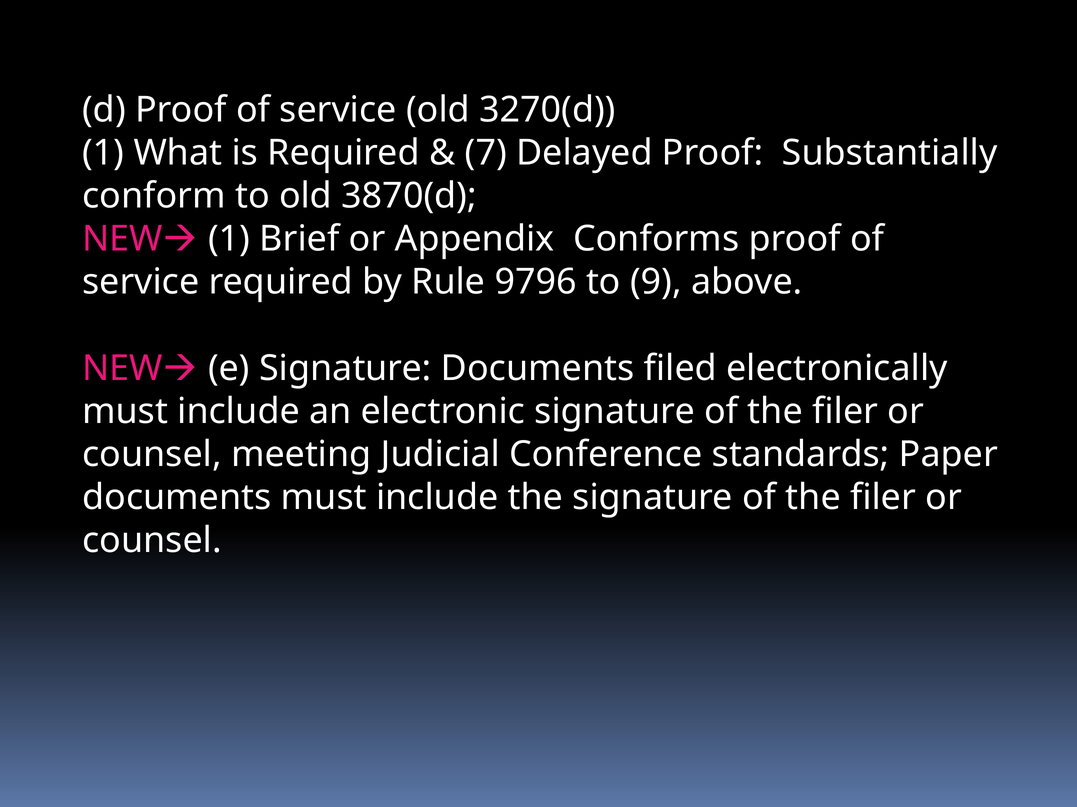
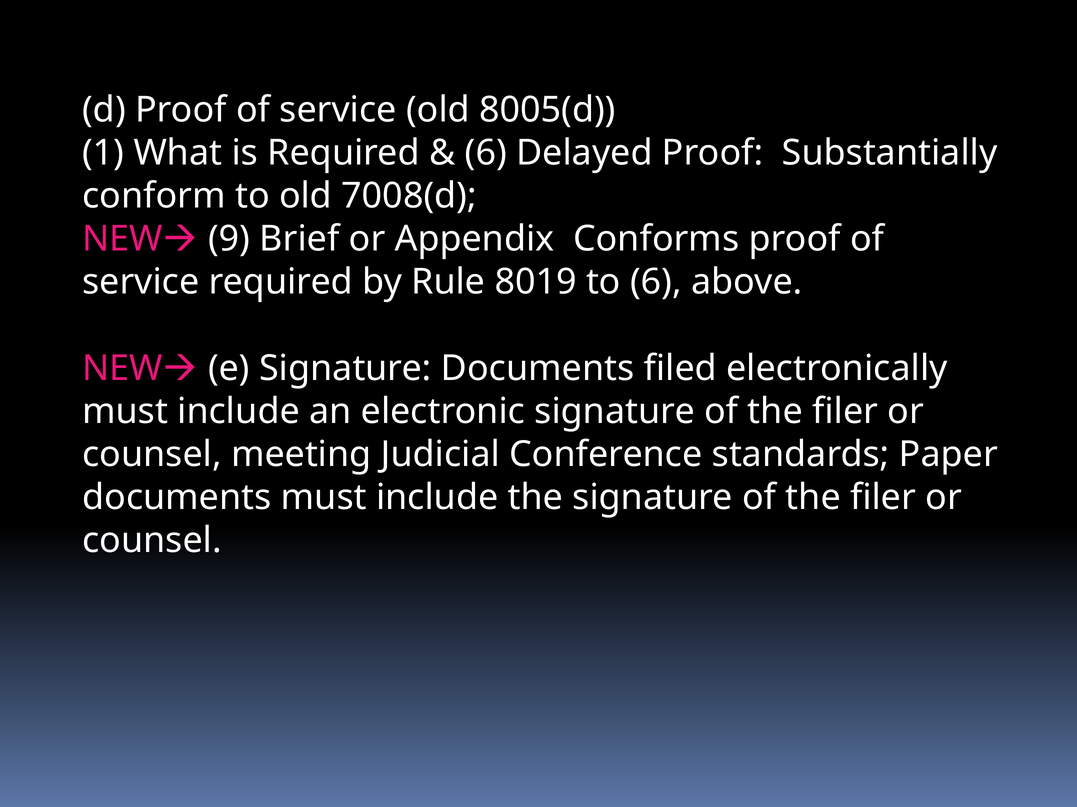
3270(d: 3270(d -> 8005(d (547, 110)
7: 7 -> 6 (486, 153)
3870(d: 3870(d -> 7008(d (409, 196)
NEW 1: 1 -> 9 (229, 239)
9796: 9796 -> 8019 (536, 282)
to 9: 9 -> 6 (656, 282)
